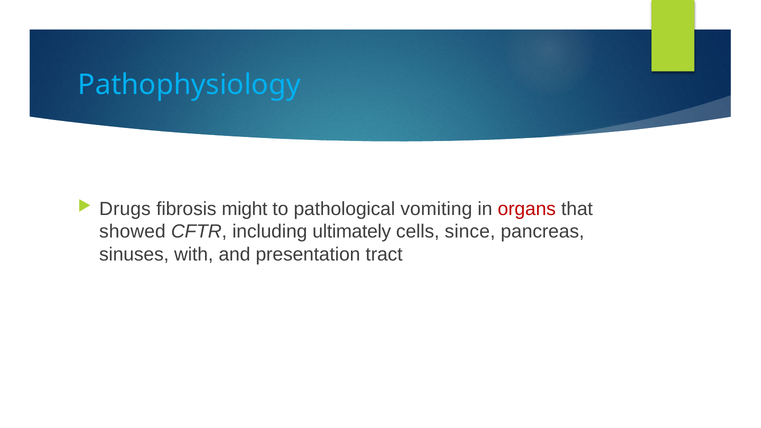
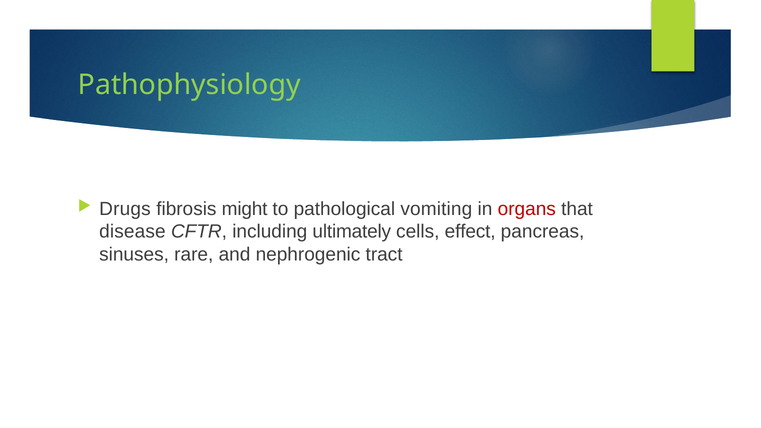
Pathophysiology colour: light blue -> light green (189, 85)
showed: showed -> disease (132, 232)
since: since -> effect (470, 232)
with: with -> rare (194, 255)
presentation: presentation -> nephrogenic (308, 255)
